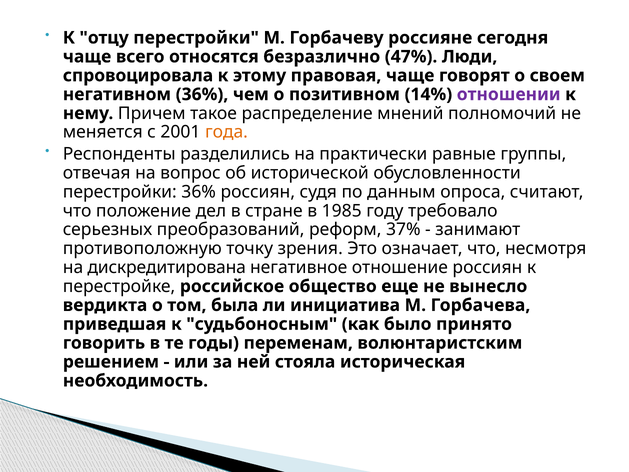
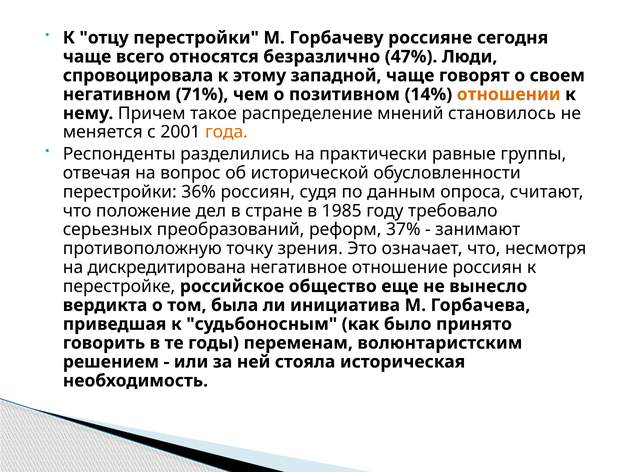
правовая: правовая -> западной (336, 75)
негативном 36%: 36% -> 71% (202, 94)
отношении colour: purple -> orange (509, 94)
полномочий: полномочий -> становилось (502, 113)
